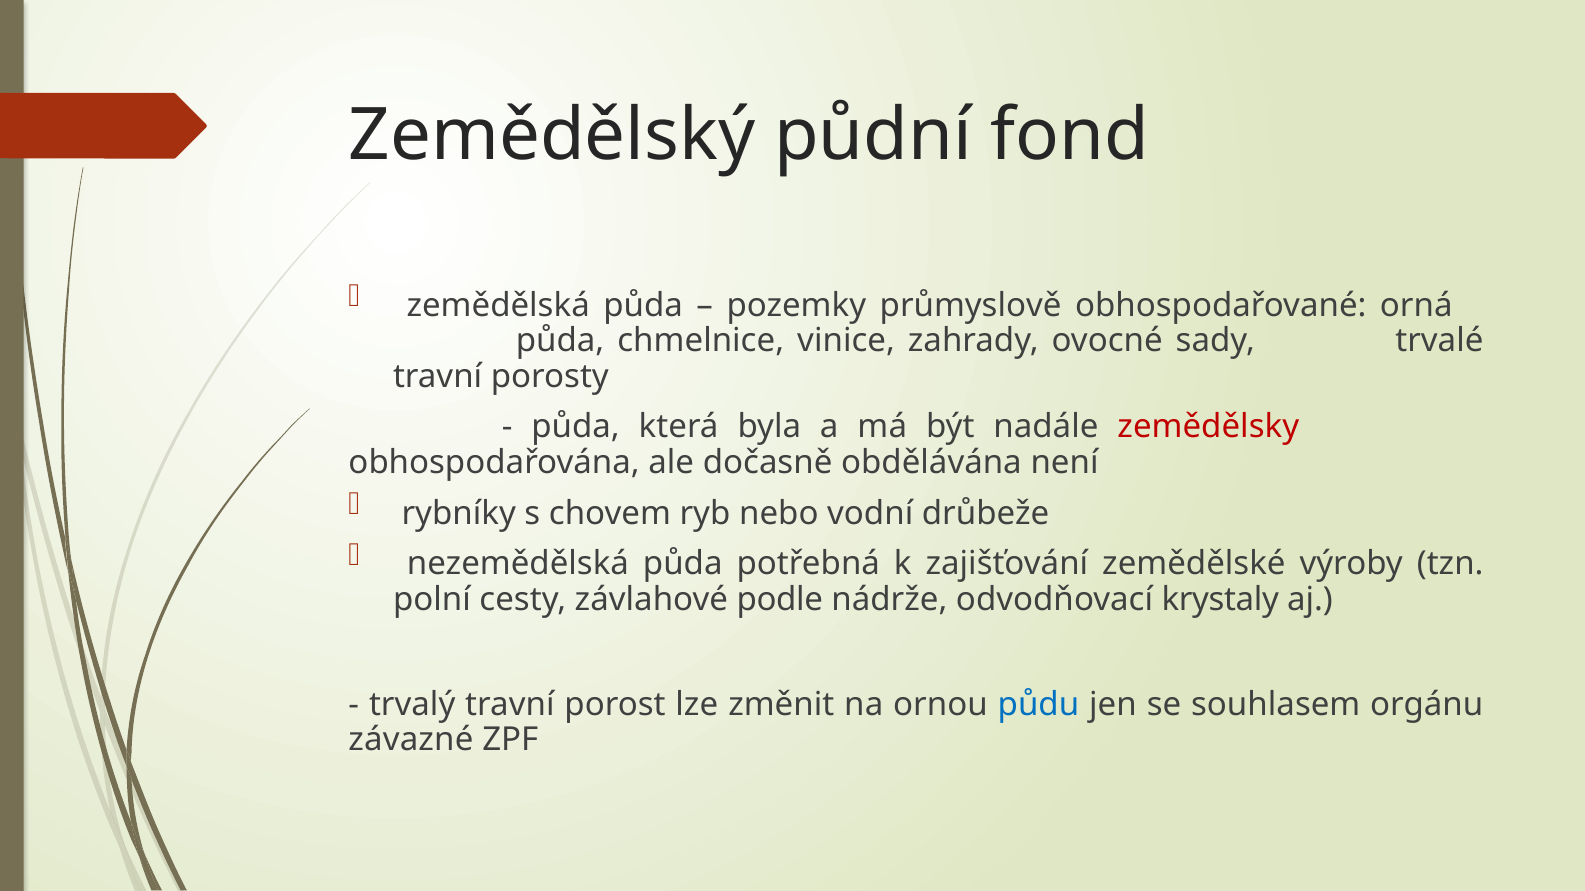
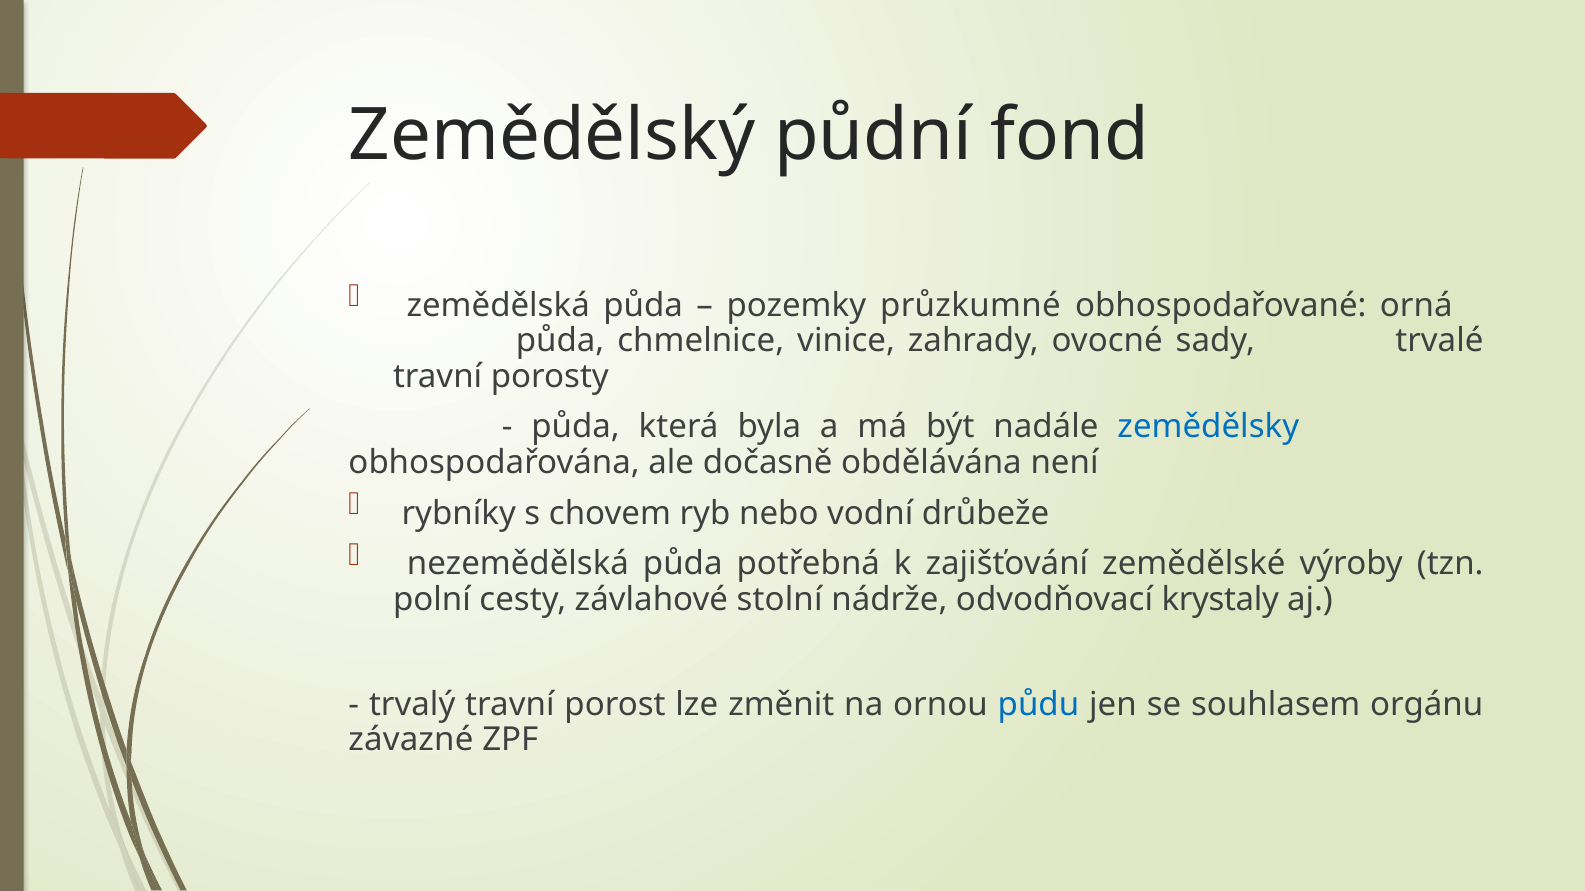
průmyslově: průmyslově -> průzkumné (970, 305)
zemědělsky colour: red -> blue (1208, 427)
podle: podle -> stolní (780, 600)
